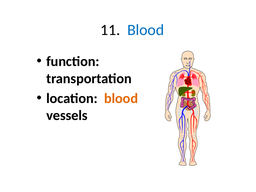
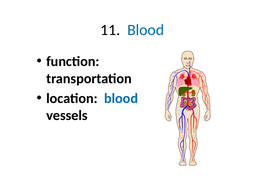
blood colour: orange -> blue (121, 98)
